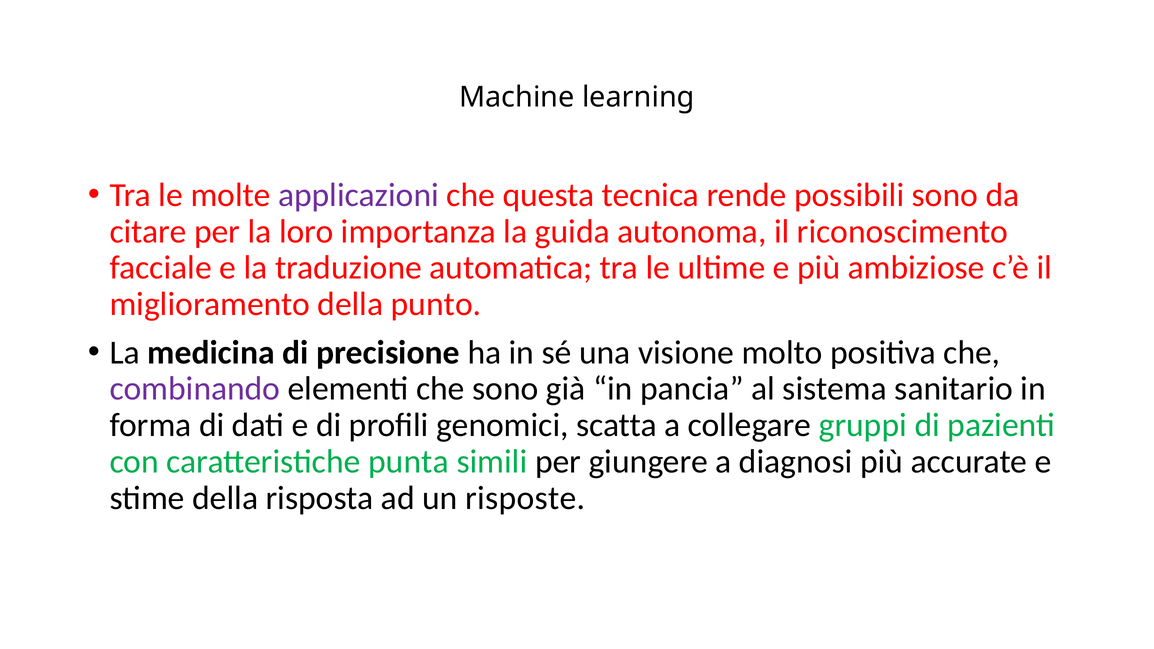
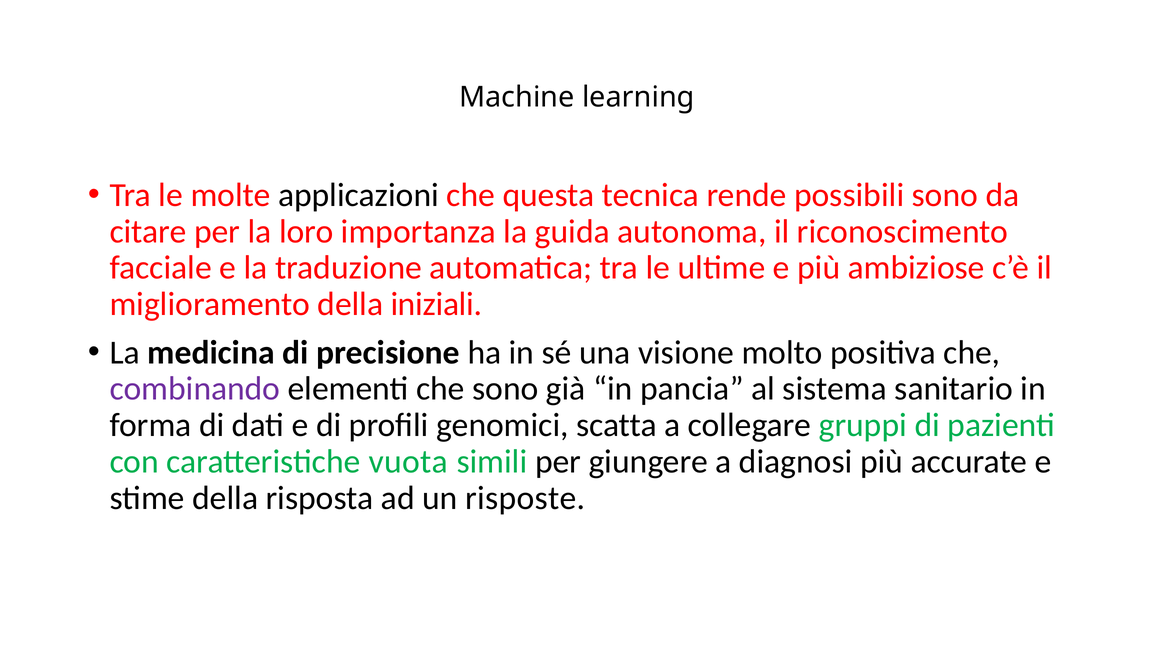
applicazioni colour: purple -> black (358, 195)
punto: punto -> iniziali (436, 304)
punta: punta -> vuota (408, 462)
